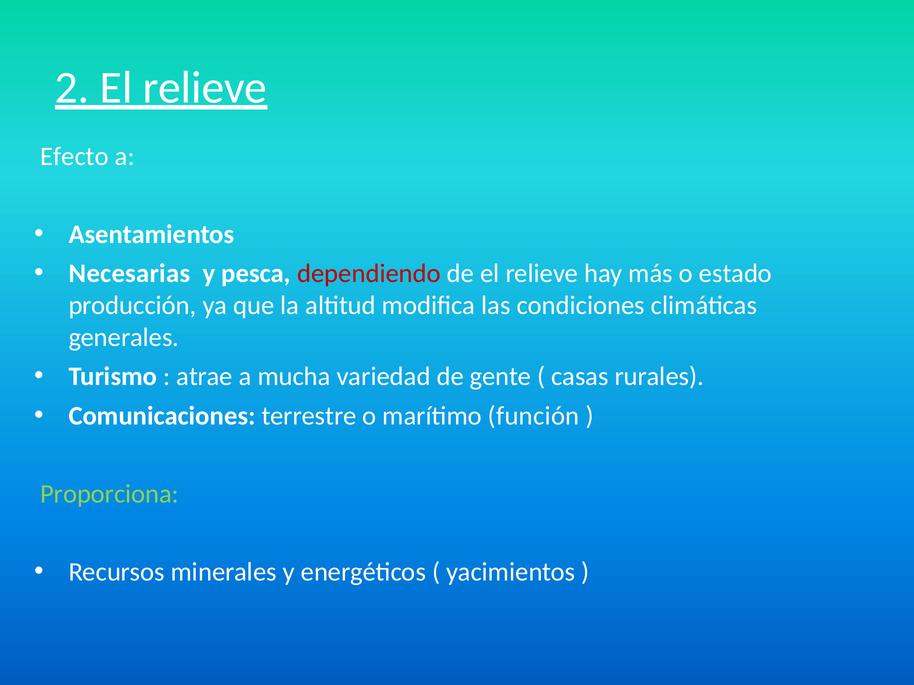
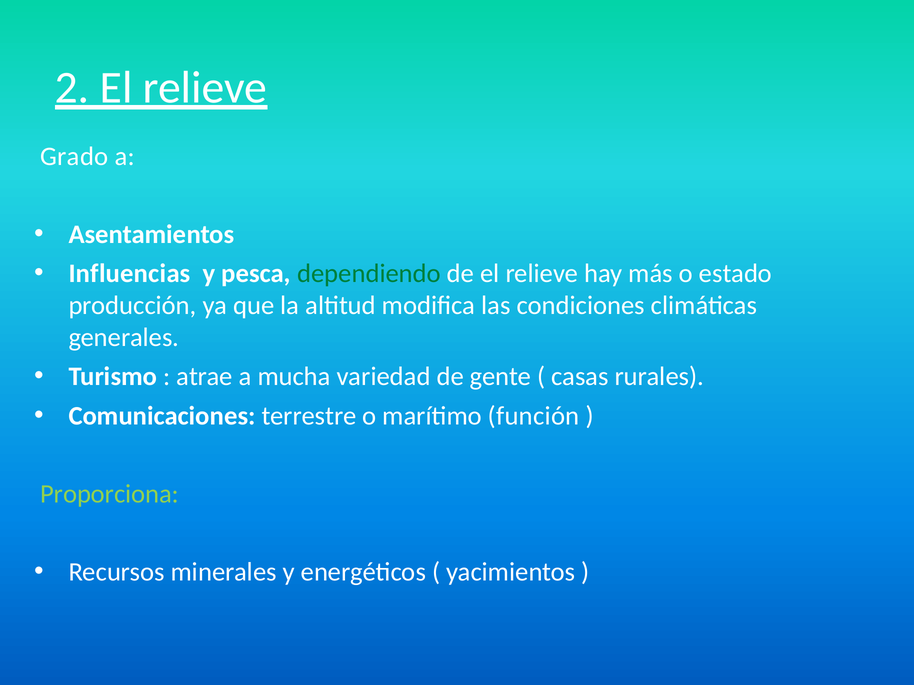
Efecto: Efecto -> Grado (74, 157)
Necesarias: Necesarias -> Influencias (130, 274)
dependiendo colour: red -> green (369, 274)
